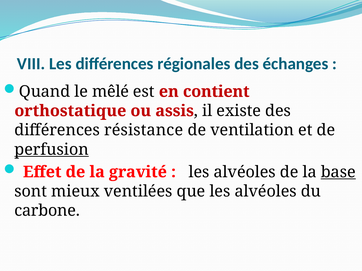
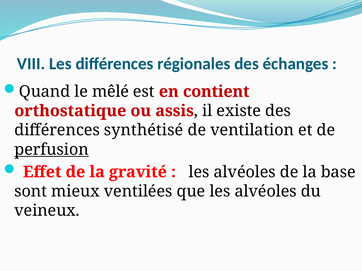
résistance: résistance -> synthétisé (144, 130)
base underline: present -> none (338, 172)
carbone: carbone -> veineux (47, 211)
